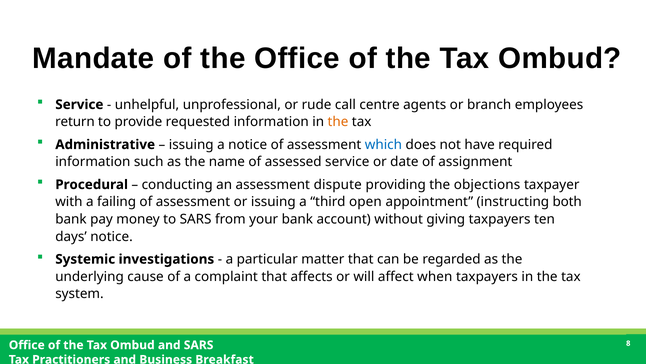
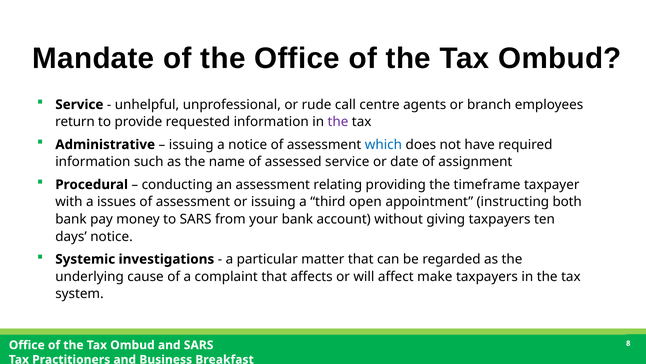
the colour: orange -> purple (338, 122)
dispute: dispute -> relating (338, 184)
objections: objections -> timeframe (487, 184)
failing: failing -> issues (117, 202)
when: when -> make (435, 276)
